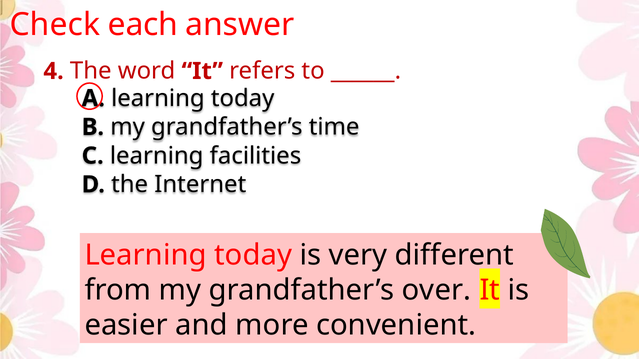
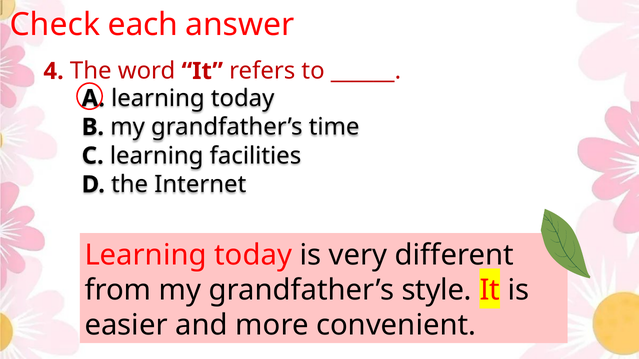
over: over -> style (437, 290)
